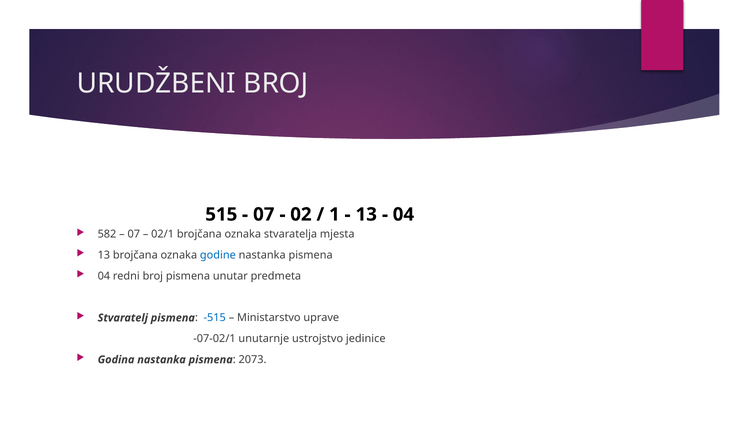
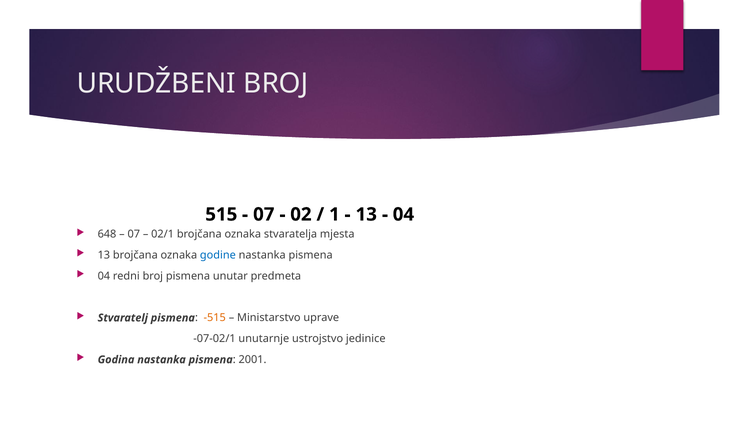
582: 582 -> 648 (107, 234)
-515 colour: blue -> orange (215, 318)
2073: 2073 -> 2001 (253, 360)
